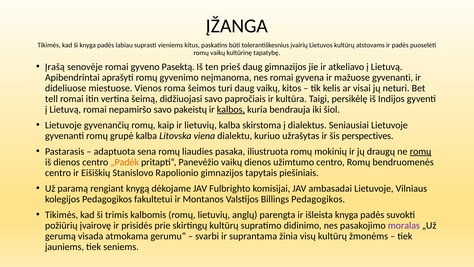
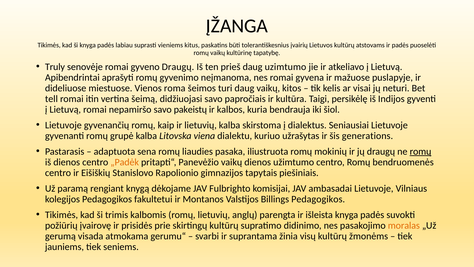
Įrašą: Įrašą -> Truly (55, 67)
gyveno Pasektą: Pasektą -> Draugų (178, 67)
daug gimnazijos: gimnazijos -> uzimtumo (285, 67)
mažuose gyvenanti: gyvenanti -> puslapyje (393, 77)
kalbos underline: present -> none (231, 109)
perspectives: perspectives -> generations (368, 136)
moralas colour: purple -> orange (404, 225)
